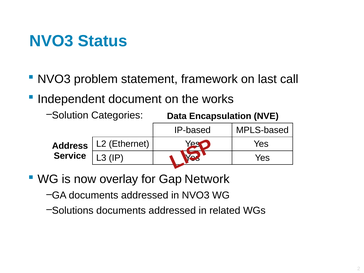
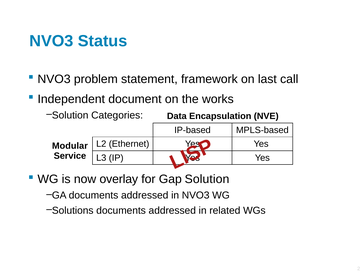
Address: Address -> Modular (70, 146)
Gap Network: Network -> Solution (207, 179)
